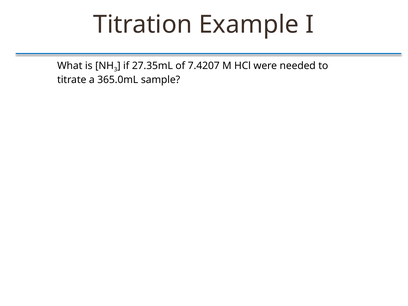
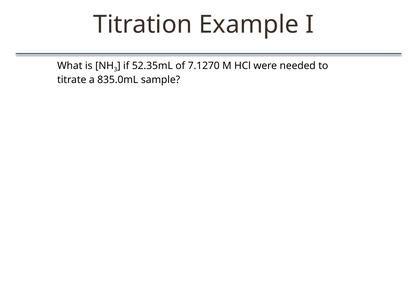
27.35mL: 27.35mL -> 52.35mL (152, 66)
7.4207: 7.4207 -> 7.1270 (204, 66)
365.0mL: 365.0mL -> 835.0mL (118, 80)
